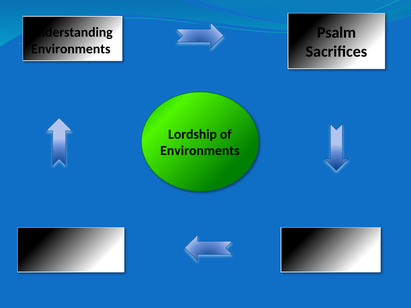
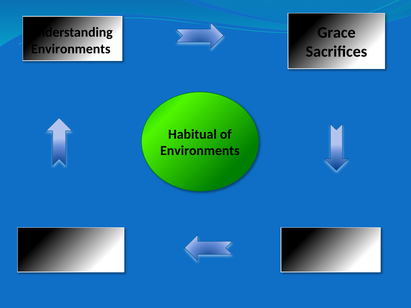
Psalm: Psalm -> Grace (336, 32)
Lordship: Lordship -> Habitual (192, 134)
